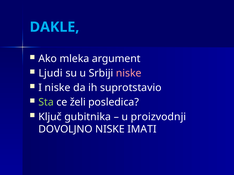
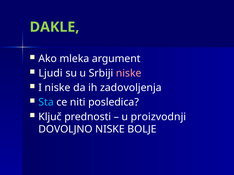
DAKLE colour: light blue -> light green (54, 27)
suprotstavio: suprotstavio -> zadovoljenja (131, 88)
Sta colour: light green -> light blue (46, 103)
želi: želi -> niti (78, 103)
gubitnika: gubitnika -> prednosti (88, 117)
IMATI: IMATI -> BOLJE (142, 130)
